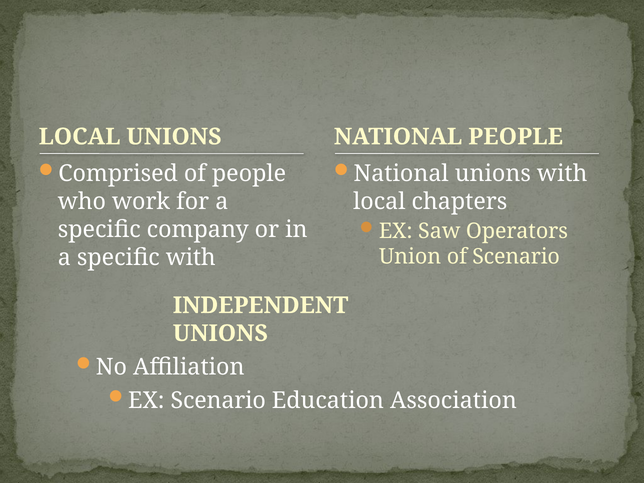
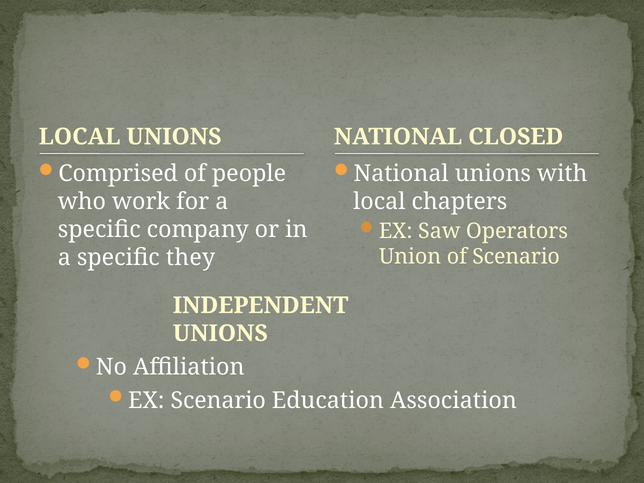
NATIONAL PEOPLE: PEOPLE -> CLOSED (516, 137)
specific with: with -> they (191, 257)
